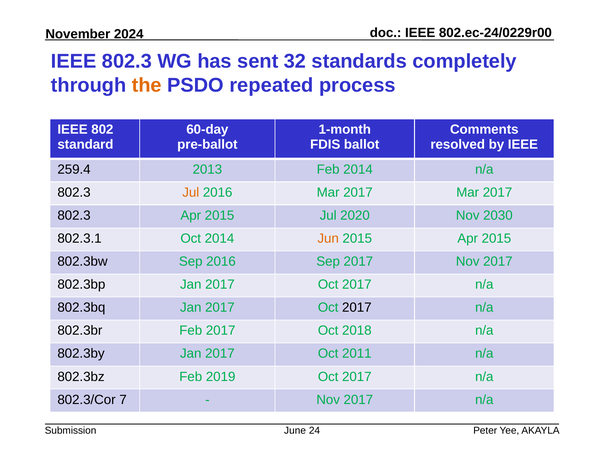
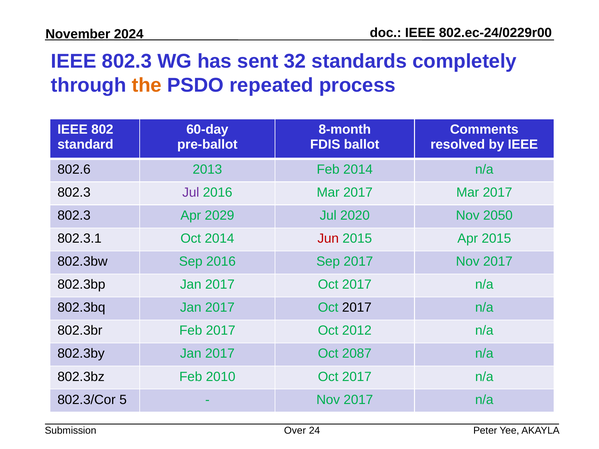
1-month: 1-month -> 8-month (345, 130)
259.4: 259.4 -> 802.6 (74, 169)
Jul colour: orange -> purple (191, 193)
802.3 Apr 2015: 2015 -> 2029 (220, 216)
2030: 2030 -> 2050 (498, 216)
Jun colour: orange -> red (328, 239)
2018: 2018 -> 2012 (357, 331)
2011: 2011 -> 2087 (357, 354)
2019: 2019 -> 2010 (221, 377)
7: 7 -> 5 (123, 400)
June: June -> Over (295, 431)
